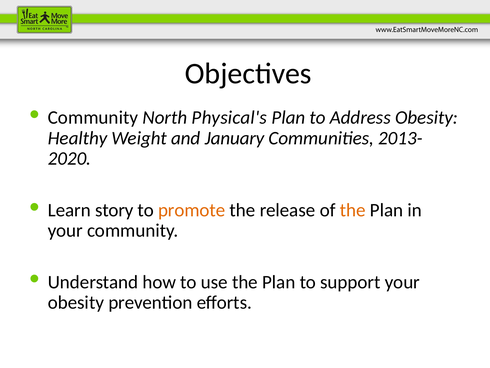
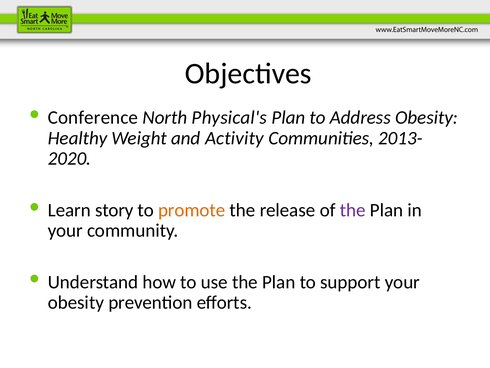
Community: Community -> Conference (93, 117)
January: January -> Activity (234, 138)
the colour: orange -> purple (353, 210)
